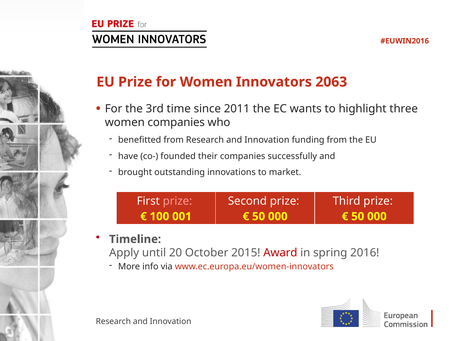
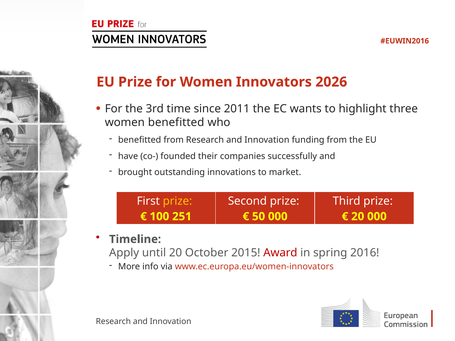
2063: 2063 -> 2026 (331, 82)
women companies: companies -> benefitted (176, 123)
prize colour: pink -> yellow (177, 201)
001: 001 -> 251 (182, 217)
50: 50 -> 20 (358, 217)
